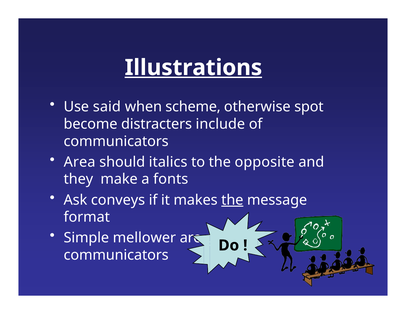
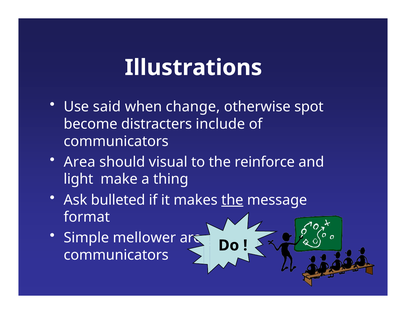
Illustrations underline: present -> none (193, 68)
scheme: scheme -> change (193, 107)
italics: italics -> visual (168, 162)
opposite: opposite -> reinforce (265, 162)
they: they -> light (78, 179)
fonts: fonts -> thing (171, 179)
conveys: conveys -> bulleted (118, 200)
